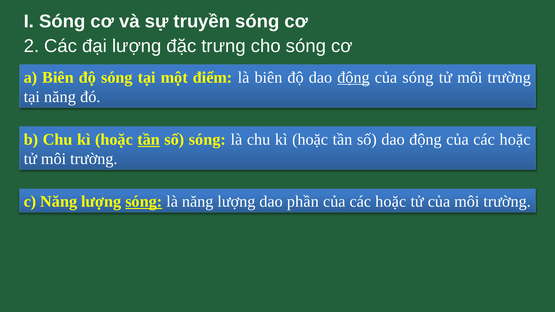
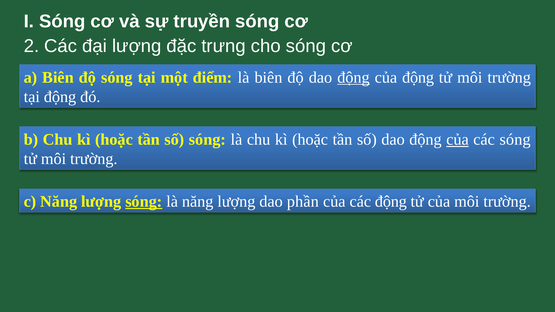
của sóng: sóng -> động (418, 77)
tại năng: năng -> động (60, 97)
tần underline: present -> none (149, 140)
của underline: none -> present (457, 140)
hoặc: hoặc -> sóng (515, 140)
hoặc: hoặc -> động (391, 202)
